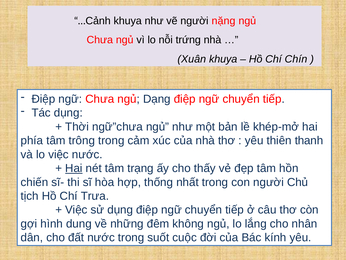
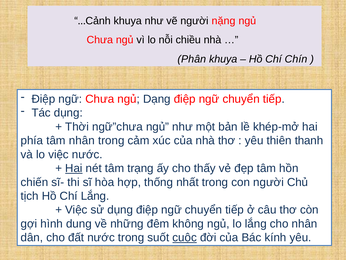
trứng: trứng -> chiều (188, 40)
Xuân: Xuân -> Phân (192, 59)
tâm trông: trông -> nhân (82, 140)
Chí Trưa: Trưa -> Lắng (95, 196)
cuộc underline: none -> present (185, 237)
